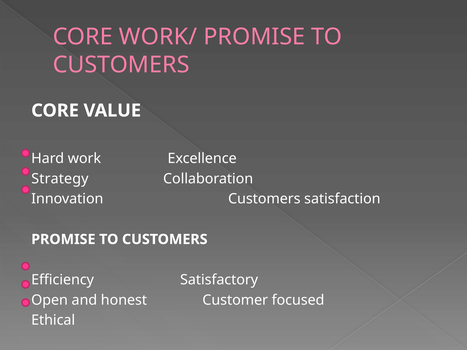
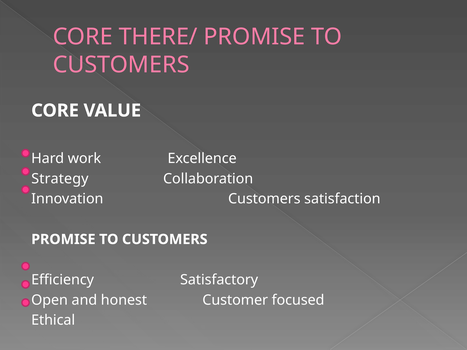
WORK/: WORK/ -> THERE/ (158, 37)
